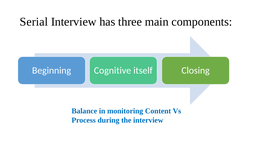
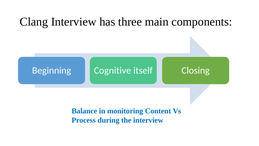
Serial: Serial -> Clang (34, 22)
